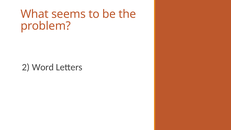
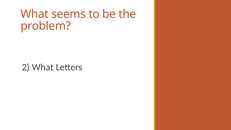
2 Word: Word -> What (43, 67)
